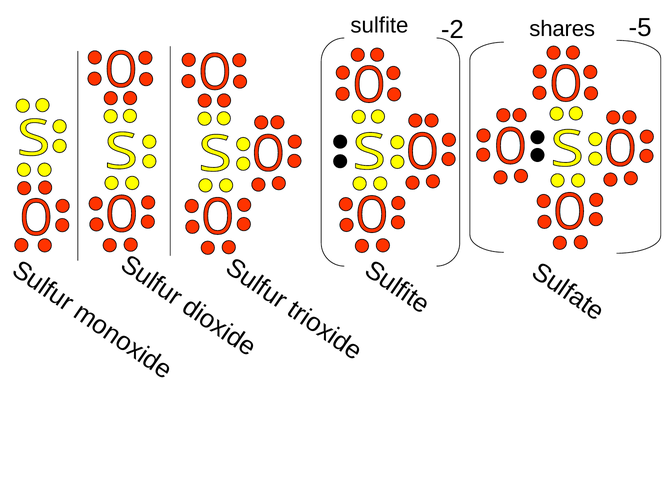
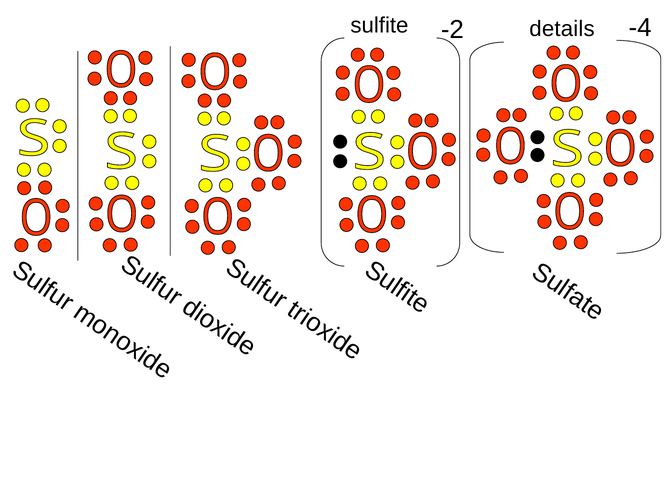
-5: -5 -> -4 (640, 28)
shares: shares -> details (562, 29)
